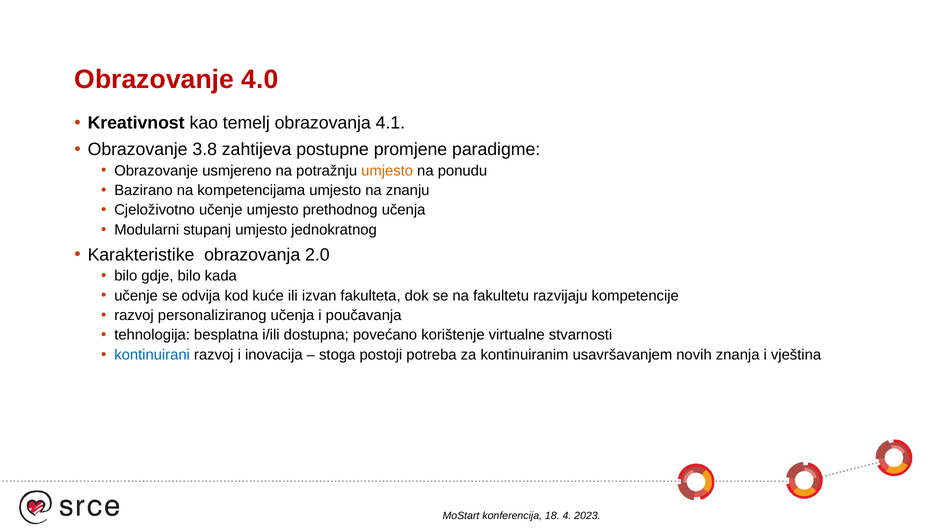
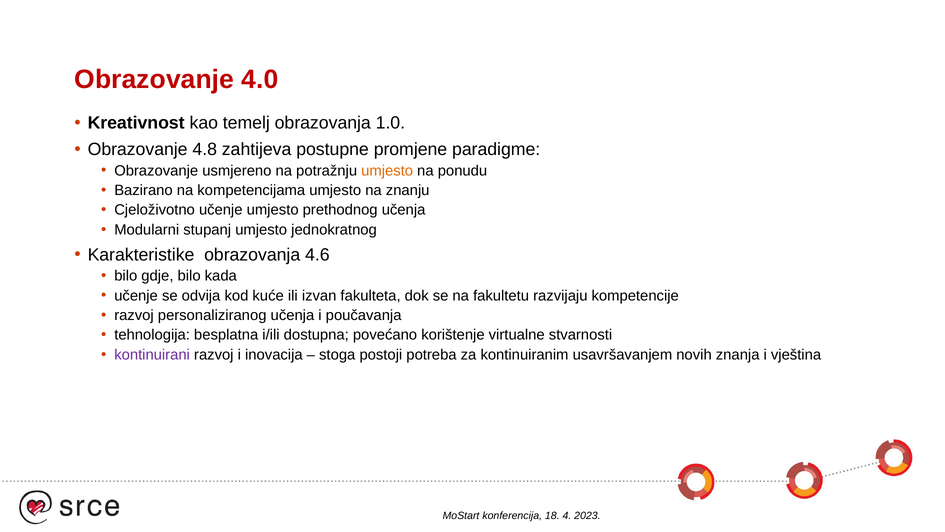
4.1: 4.1 -> 1.0 (390, 123)
3.8: 3.8 -> 4.8 (205, 149)
2.0: 2.0 -> 4.6 (317, 254)
kontinuirani colour: blue -> purple (152, 354)
